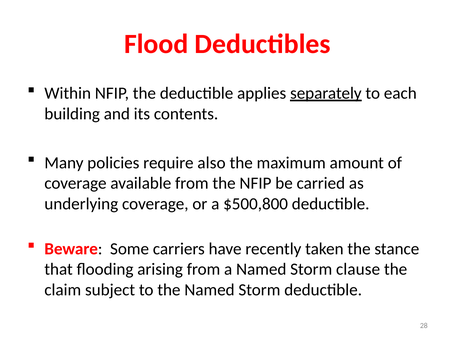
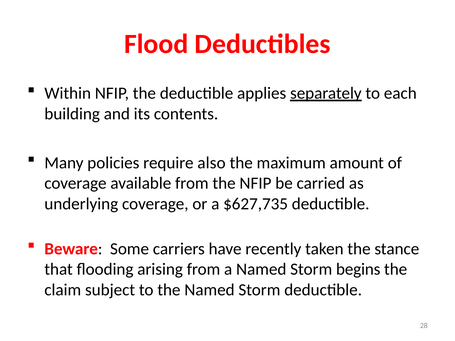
$500,800: $500,800 -> $627,735 (256, 204)
clause: clause -> begins (358, 269)
